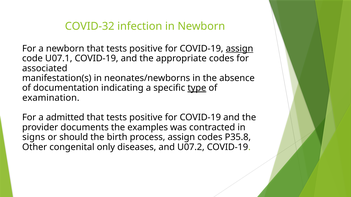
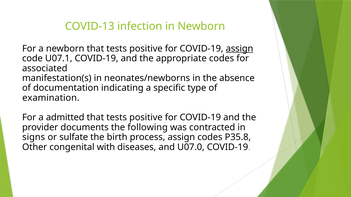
COVID-32: COVID-32 -> COVID-13 (90, 26)
type underline: present -> none (197, 88)
examples: examples -> following (148, 128)
should: should -> sulfate (74, 137)
only: only -> with (106, 147)
U07.2: U07.2 -> U07.0 (191, 147)
